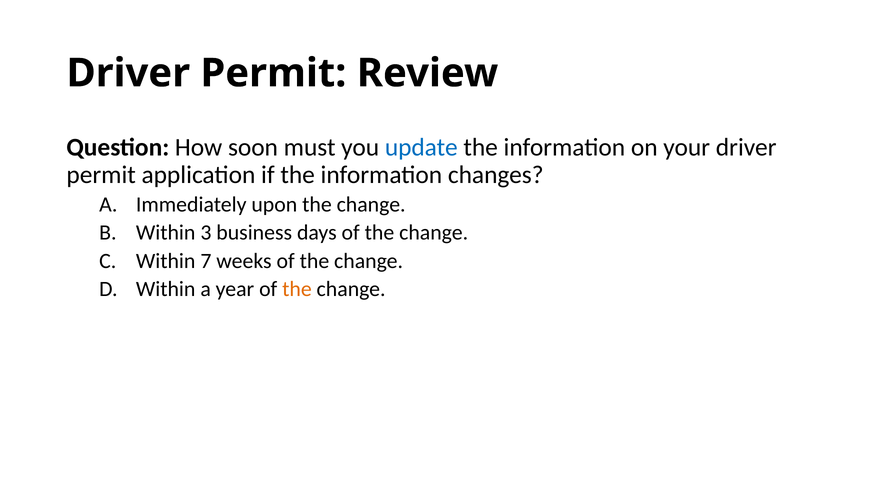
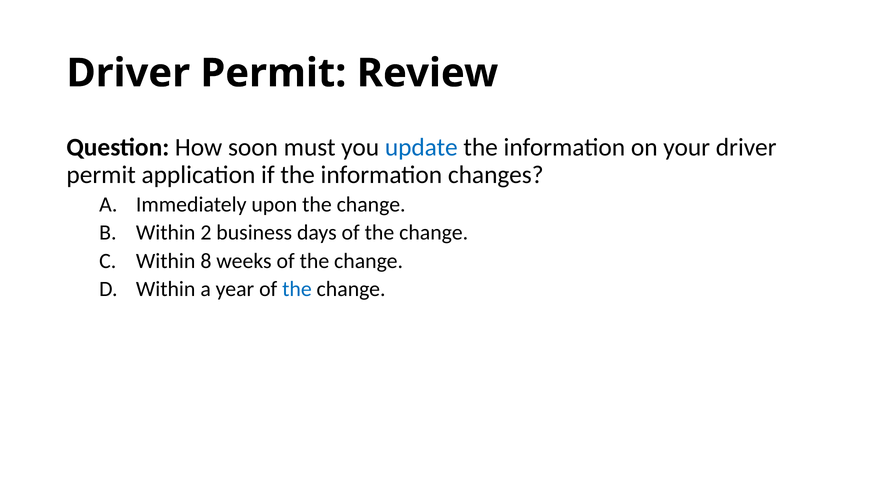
3: 3 -> 2 (206, 233)
7: 7 -> 8 (206, 261)
the colour: orange -> blue (297, 289)
